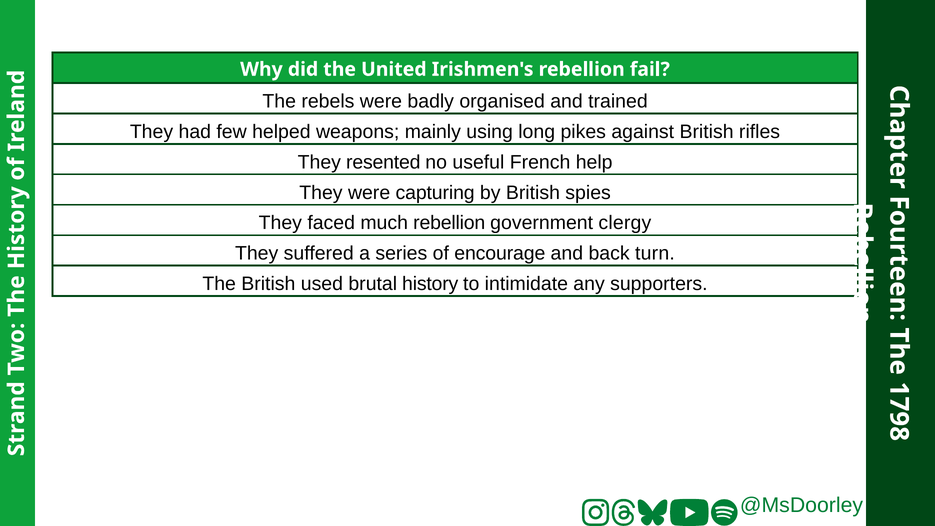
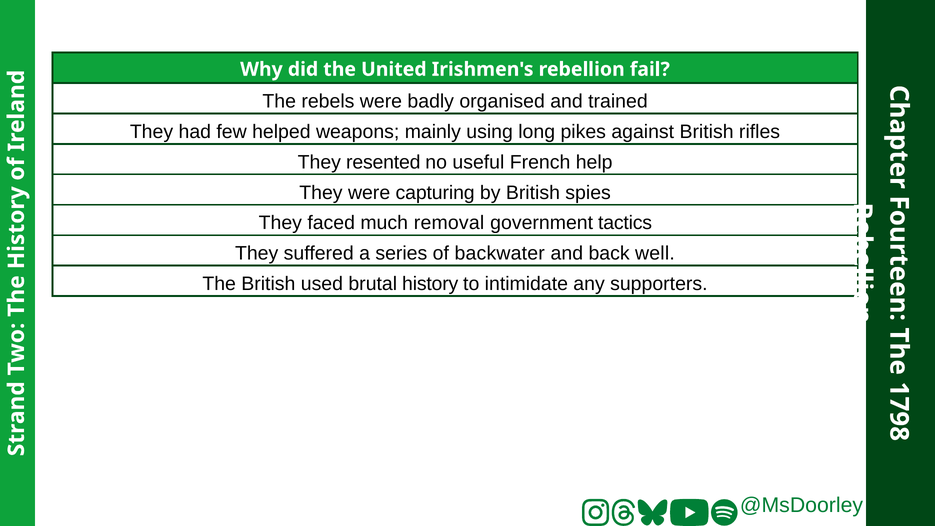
much rebellion: rebellion -> removal (449, 223)
clergy: clergy -> tactics (625, 223)
encourage: encourage -> backwater (500, 253)
turn: turn -> well (655, 253)
